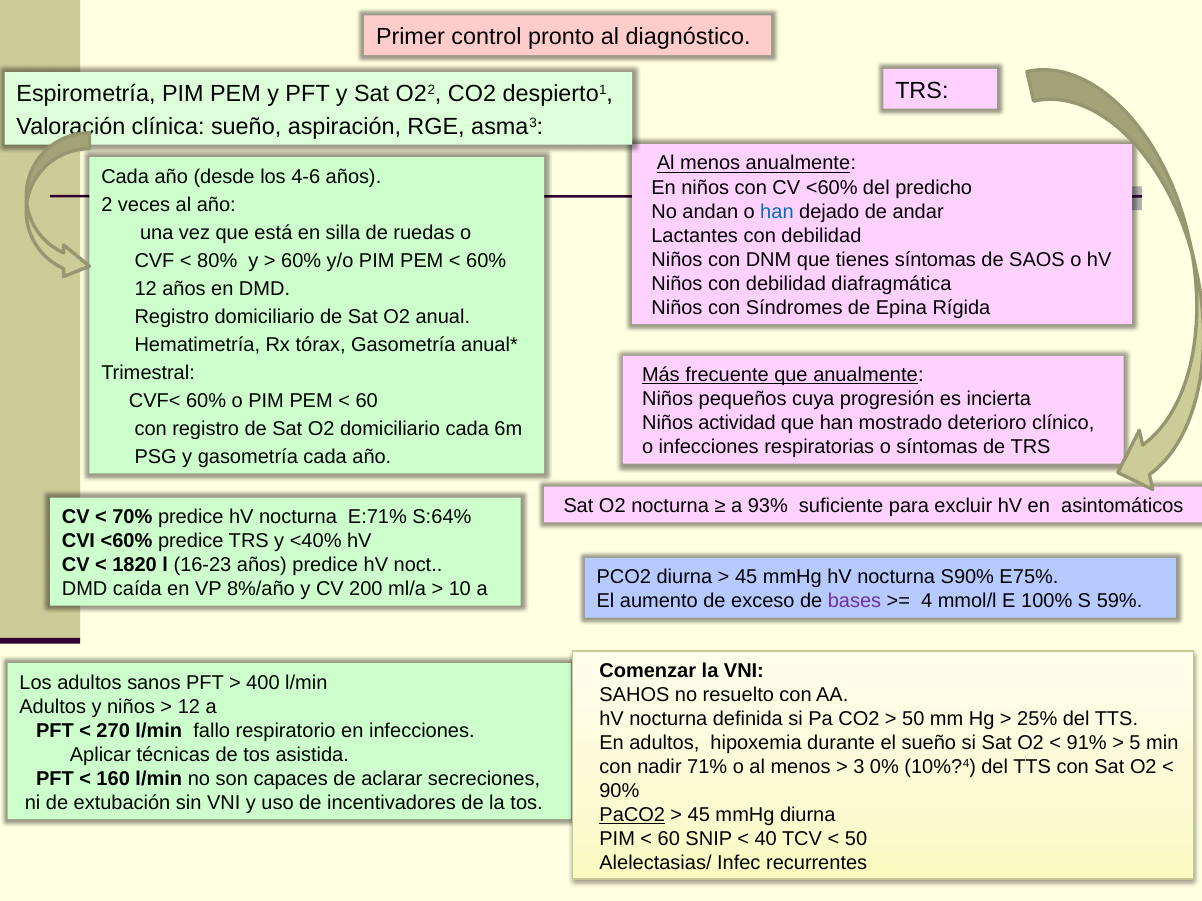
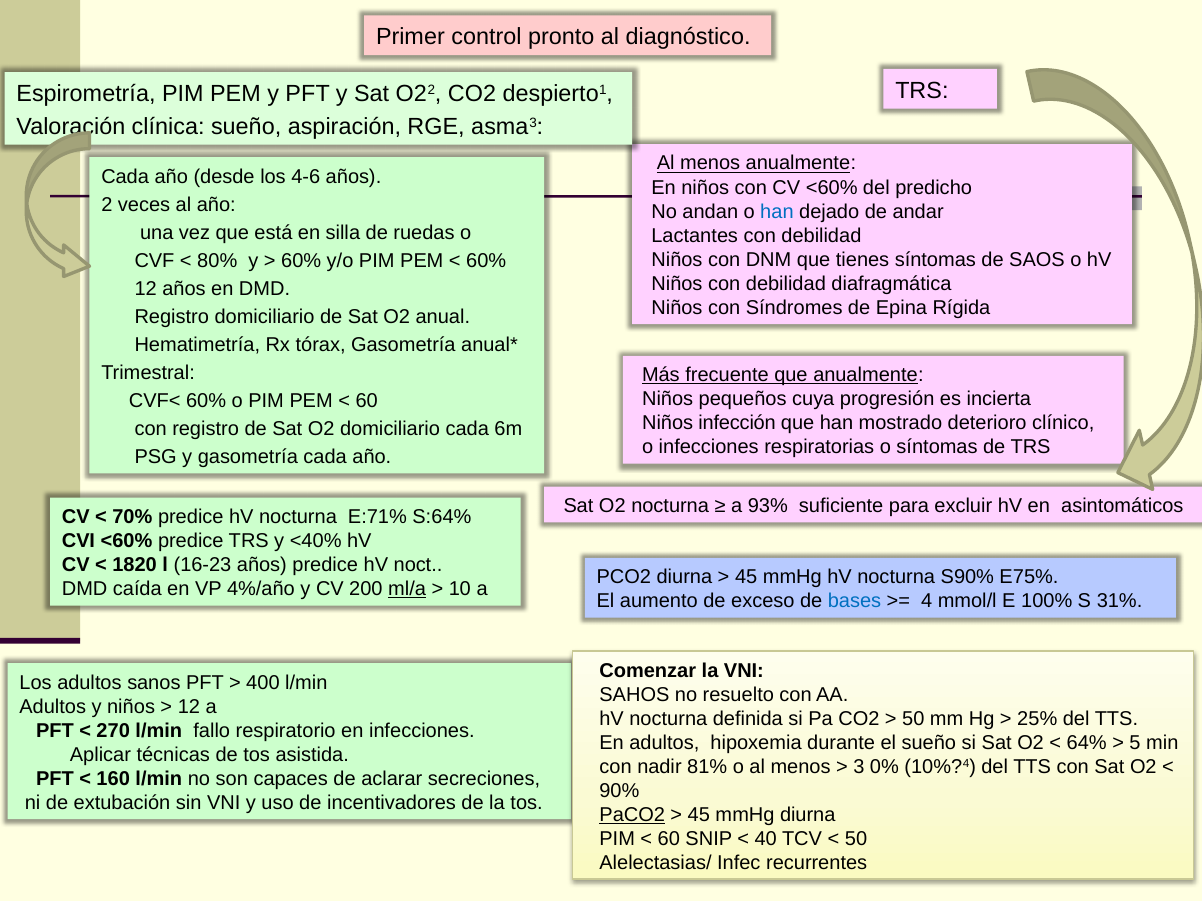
actividad: actividad -> infección (737, 423)
8%/año: 8%/año -> 4%/año (261, 589)
ml/a underline: none -> present (407, 589)
bases colour: purple -> blue (855, 601)
59%: 59% -> 31% (1120, 601)
91%: 91% -> 64% (1087, 743)
71%: 71% -> 81% (707, 767)
